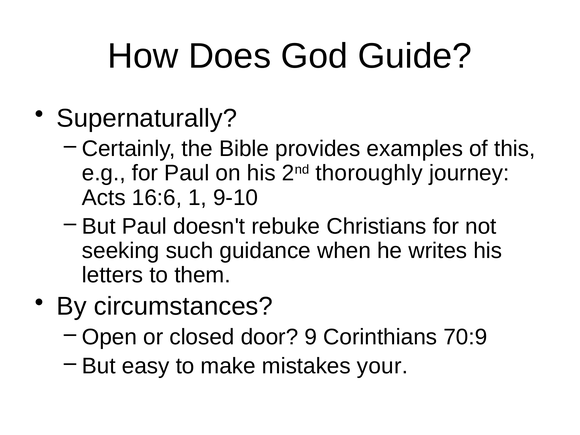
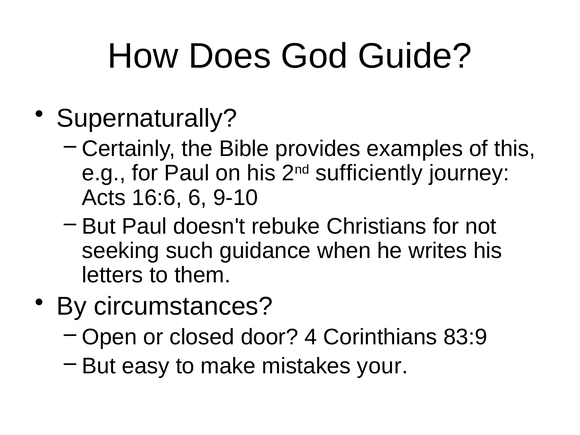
thoroughly: thoroughly -> sufficiently (369, 173)
1: 1 -> 6 (198, 198)
9: 9 -> 4 (311, 337)
70:9: 70:9 -> 83:9 (465, 337)
